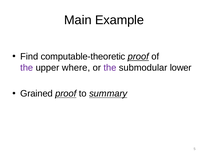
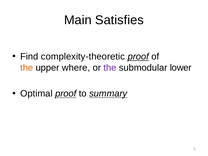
Example: Example -> Satisfies (119, 20)
computable-theoretic: computable-theoretic -> complexity-theoretic (83, 57)
the colour: purple -> orange (27, 68)
Grained: Grained -> Optimal (36, 94)
